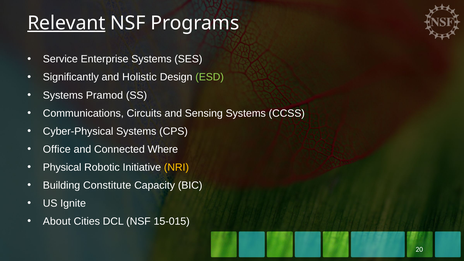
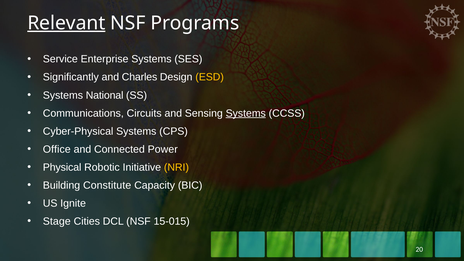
Holistic: Holistic -> Charles (140, 77)
ESD colour: light green -> yellow (210, 77)
Pramod: Pramod -> National (105, 95)
Systems underline: none -> present (246, 113)
Where: Where -> Power (163, 149)
About: About -> Stage (57, 221)
